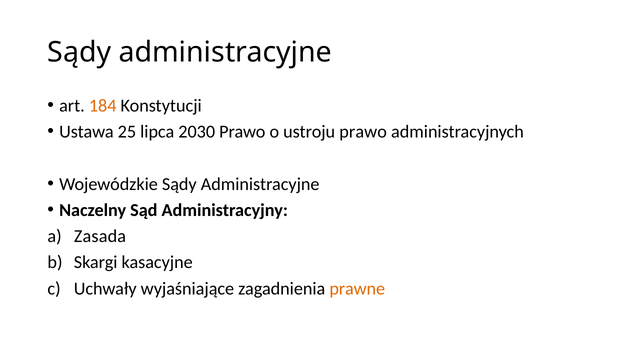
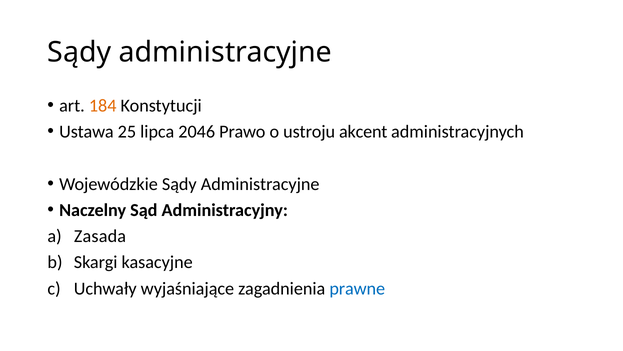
2030: 2030 -> 2046 (197, 131)
ustroju prawo: prawo -> akcent (363, 131)
prawne colour: orange -> blue (357, 288)
